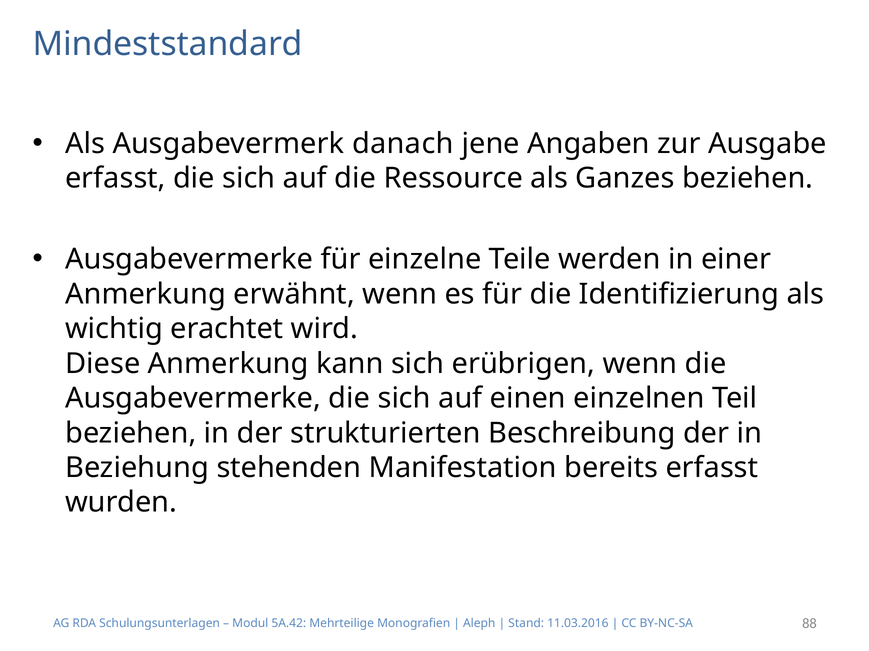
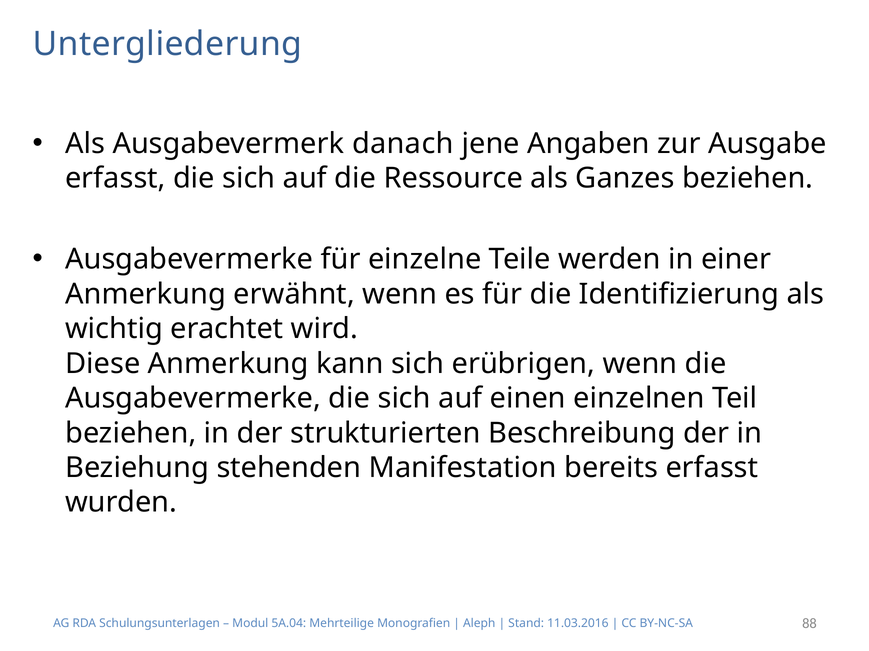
Mindeststandard: Mindeststandard -> Untergliederung (167, 44)
5A.42: 5A.42 -> 5A.04 (289, 624)
